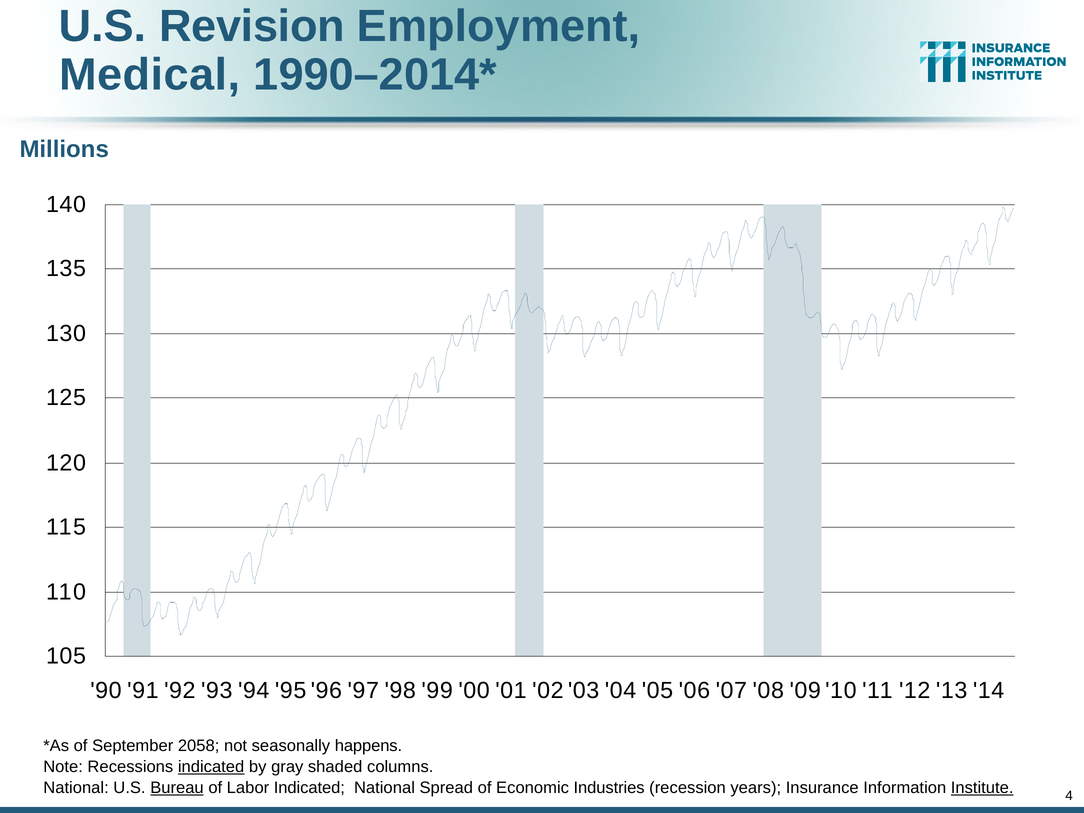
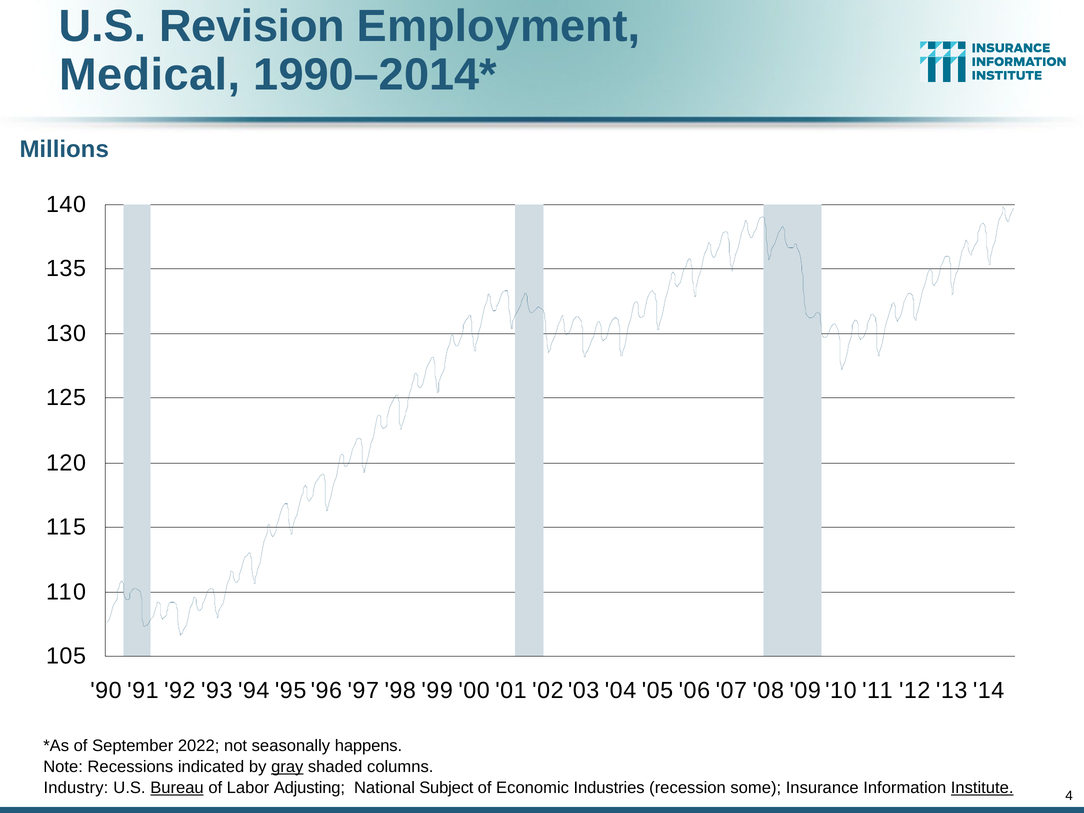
2058: 2058 -> 2022 (199, 746)
indicated underline: present -> none (211, 767)
gray underline: none -> present (287, 767)
National: National -> Industry (76, 788)
Labor Indicated: Indicated -> Adjusting (309, 788)
Spread: Spread -> Subject (446, 788)
years: years -> some (756, 788)
